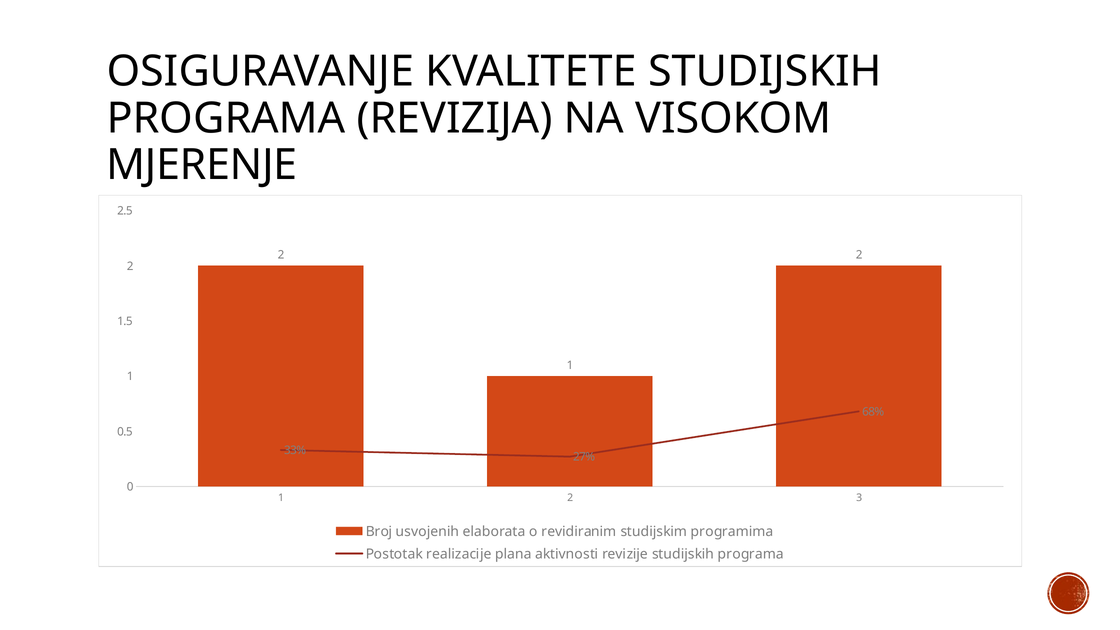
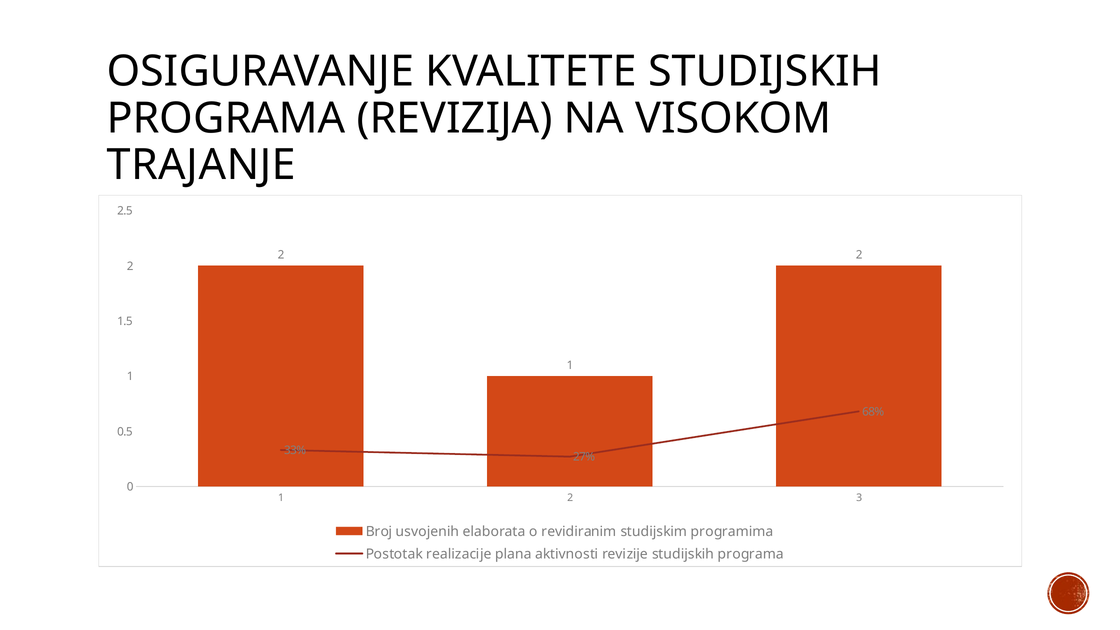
MJERENJE: MJERENJE -> TRAJANJE (201, 165)
